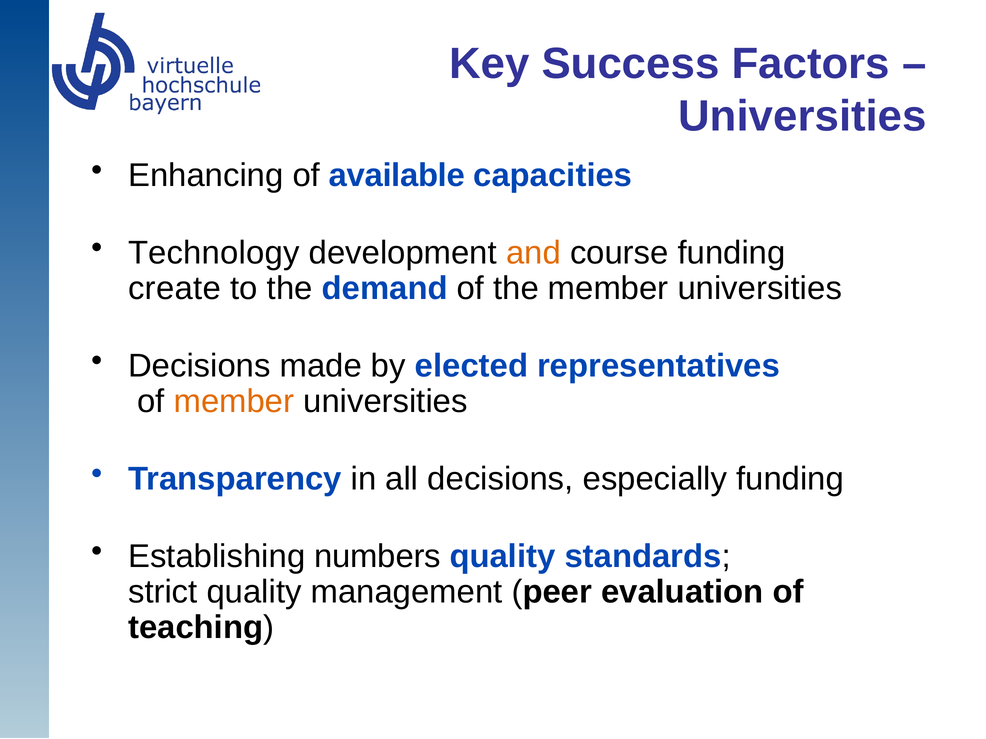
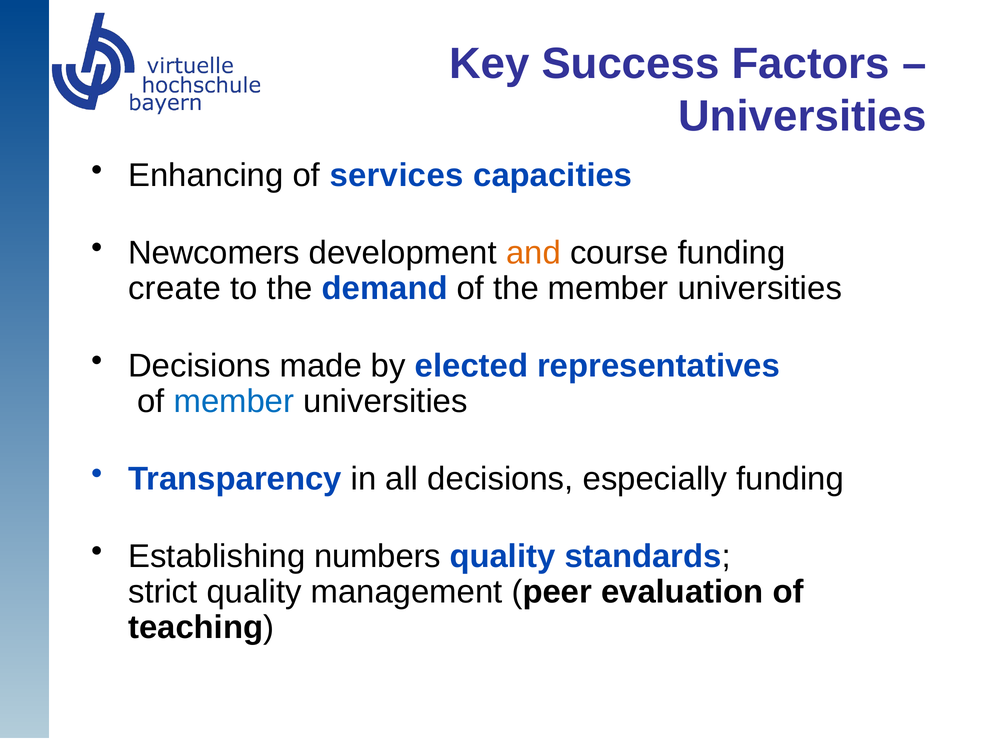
available: available -> services (396, 175)
Technology: Technology -> Newcomers (214, 253)
member colour: orange -> blue (234, 402)
